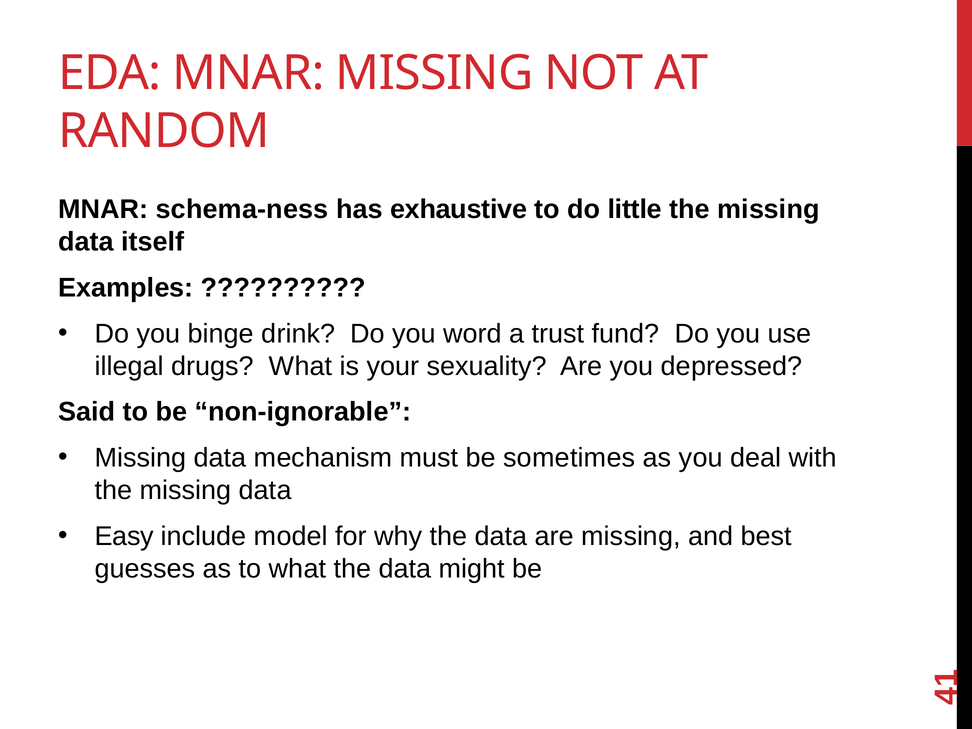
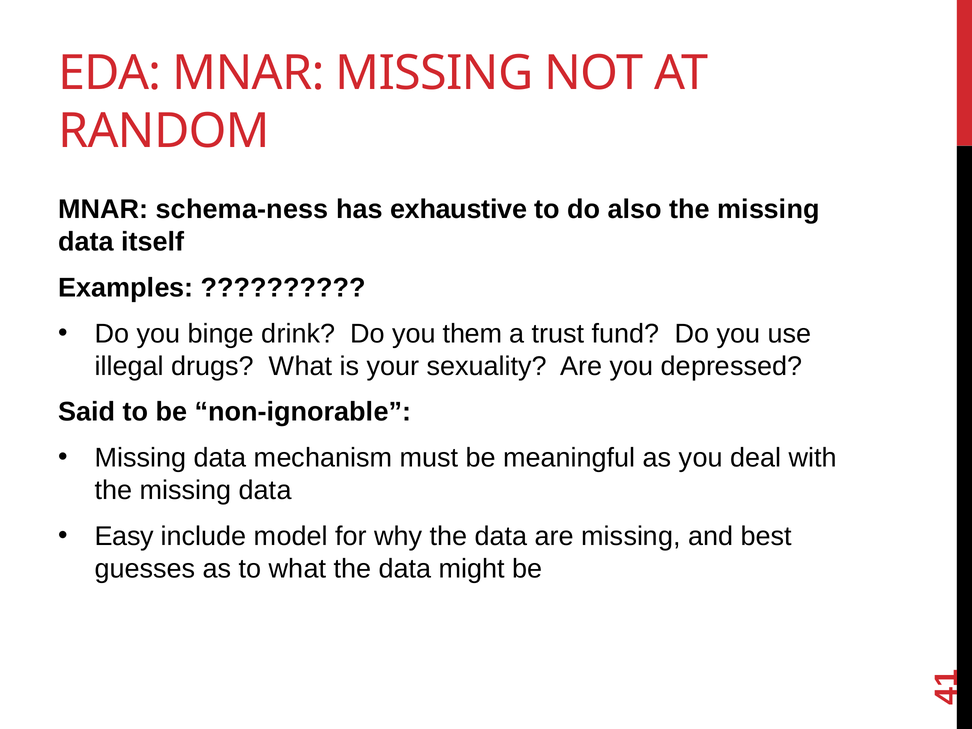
little: little -> also (635, 209)
word: word -> them (473, 334)
sometimes: sometimes -> meaningful (569, 458)
